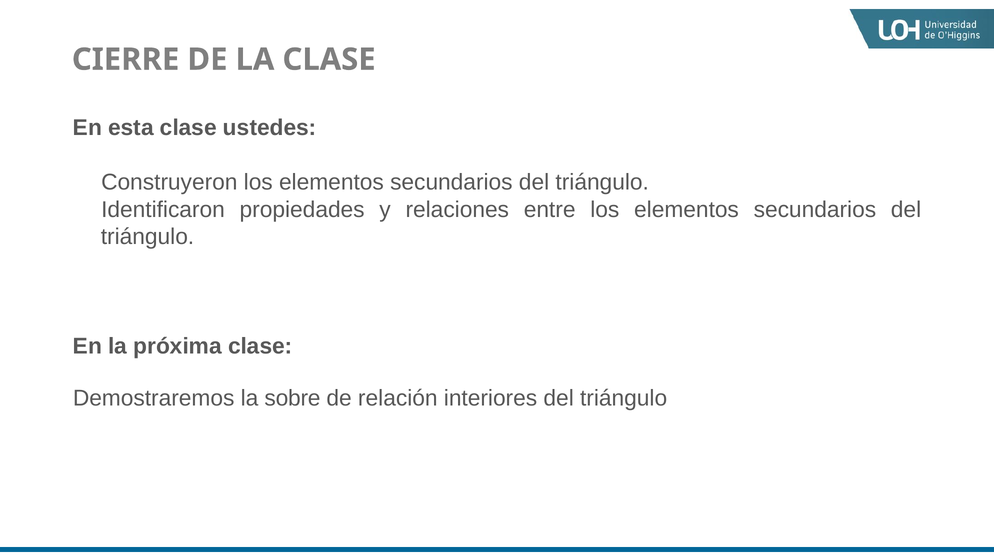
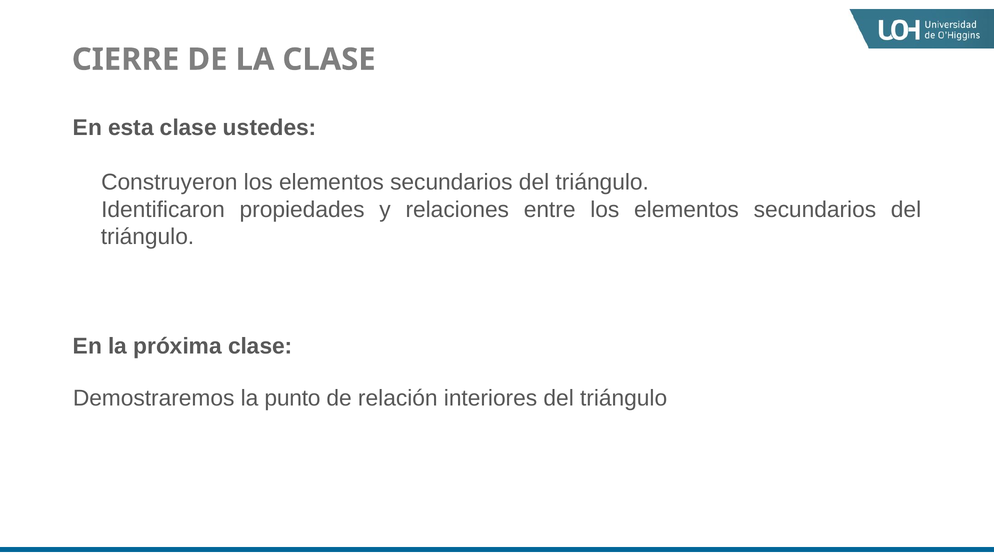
sobre: sobre -> punto (293, 398)
